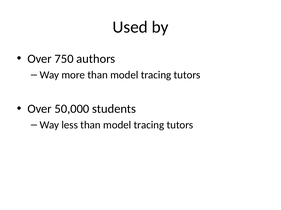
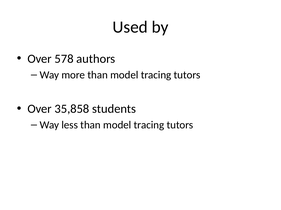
750: 750 -> 578 (64, 59)
50,000: 50,000 -> 35,858 (72, 109)
